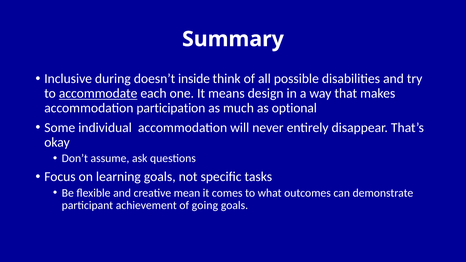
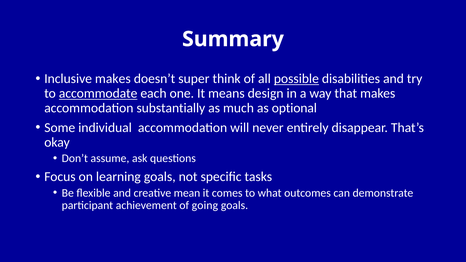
Inclusive during: during -> makes (113, 79)
inside: inside -> super (194, 79)
possible underline: none -> present (296, 79)
participation: participation -> substantially (171, 108)
